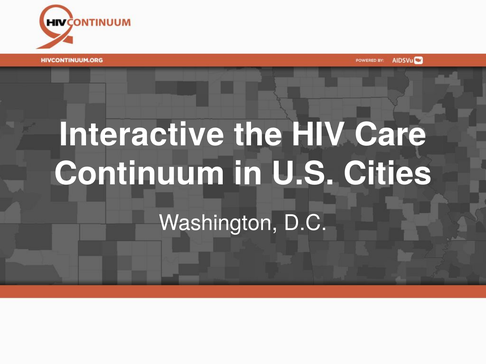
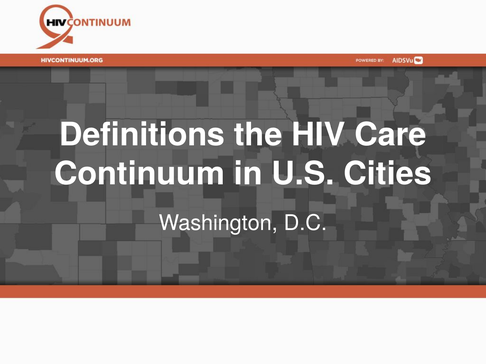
Interactive: Interactive -> Definitions (142, 135)
